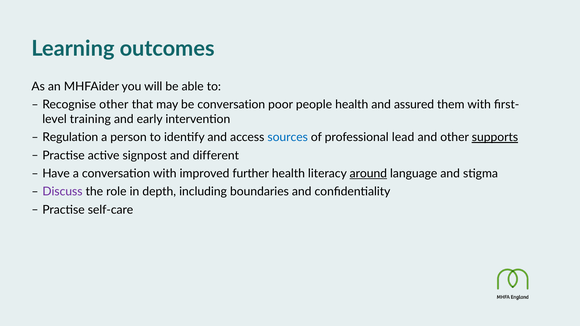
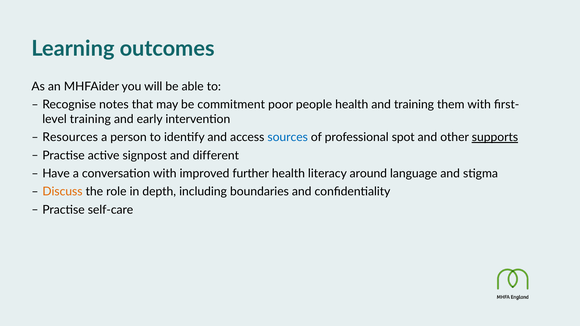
Recognise other: other -> notes (114, 105)
be conversation: conversation -> commitment (231, 105)
and assured: assured -> training (414, 105)
Regulation: Regulation -> Resources (70, 137)
lead: lead -> spot (403, 137)
around underline: present -> none (368, 174)
Discuss colour: purple -> orange (62, 192)
